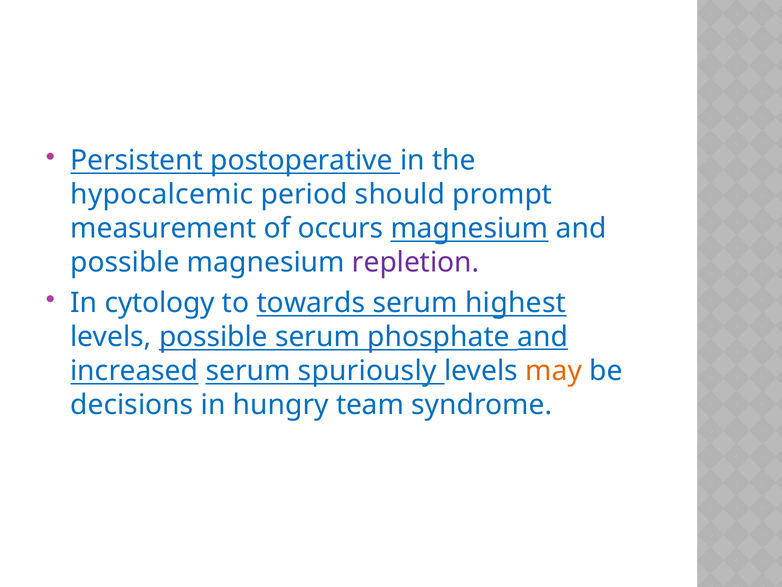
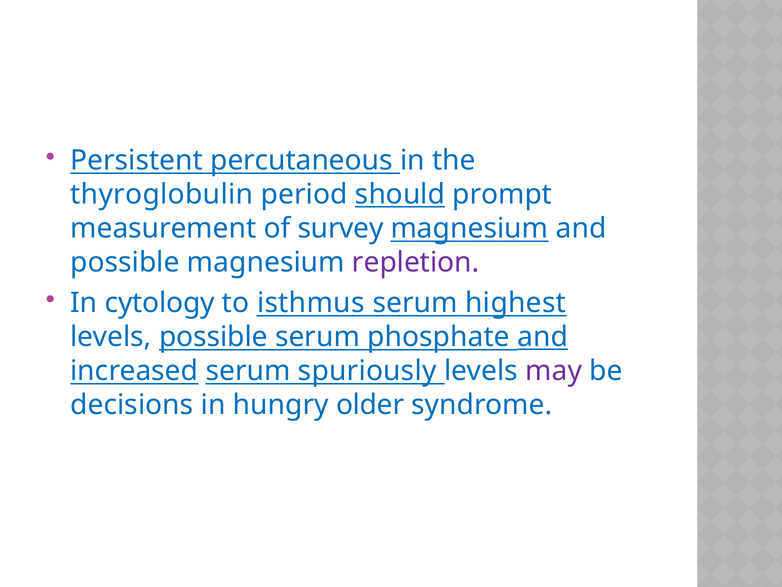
postoperative: postoperative -> percutaneous (301, 160)
hypocalcemic: hypocalcemic -> thyroglobulin (162, 194)
should underline: none -> present (400, 194)
occurs: occurs -> survey (341, 228)
towards: towards -> isthmus (311, 303)
may colour: orange -> purple (554, 371)
team: team -> older (370, 405)
